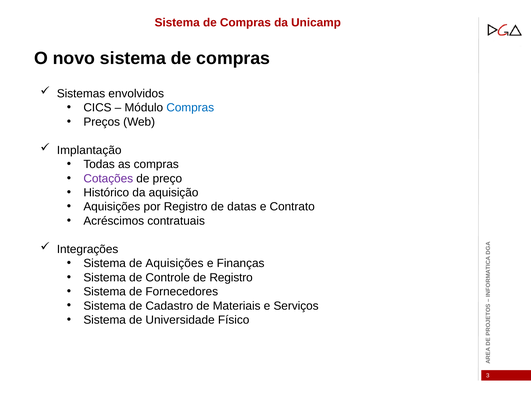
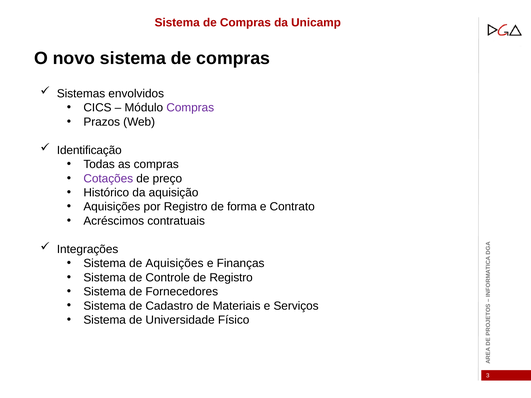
Compras colour: blue -> purple (190, 108)
Preços: Preços -> Prazos (102, 122)
Implantação: Implantação -> Identificação (89, 150)
datas: datas -> forma (242, 207)
